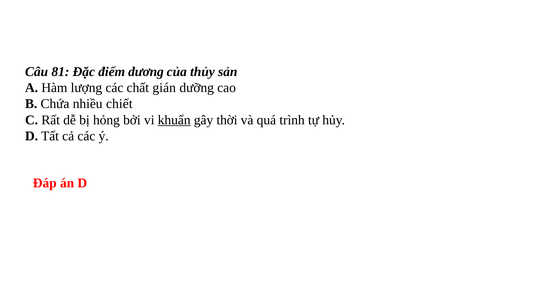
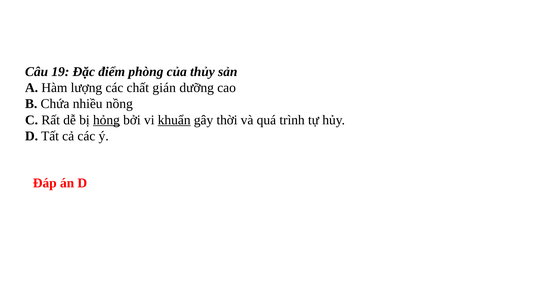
81: 81 -> 19 (60, 72)
dương: dương -> phòng (146, 72)
chiết: chiết -> nồng (119, 104)
hỏng underline: none -> present (106, 120)
